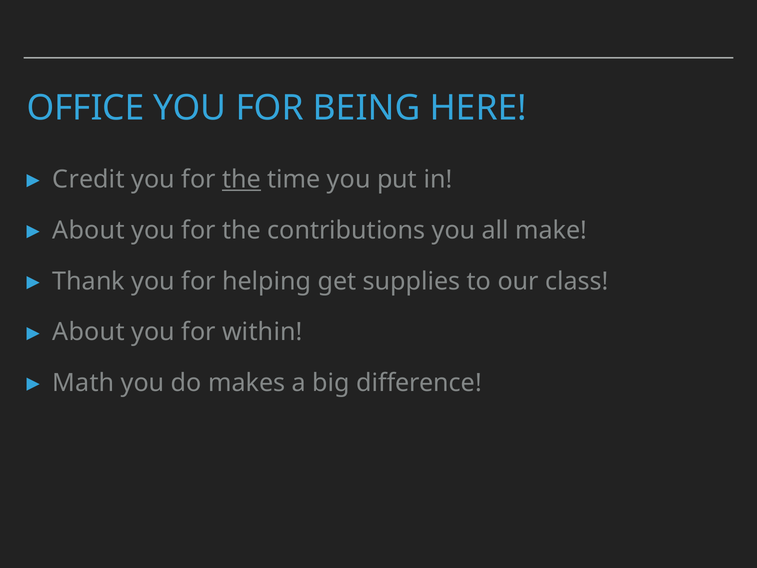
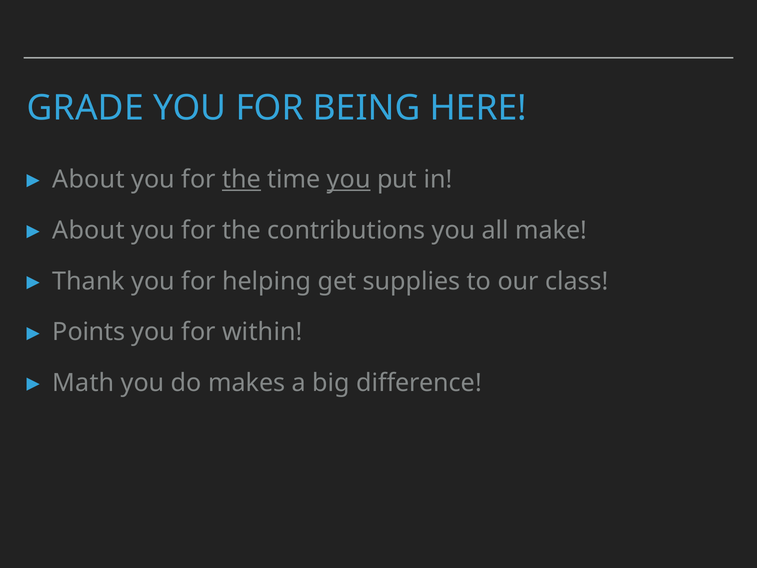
OFFICE: OFFICE -> GRADE (85, 108)
Credit: Credit -> About (89, 179)
you underline: none -> present (349, 179)
About: About -> Points (89, 332)
